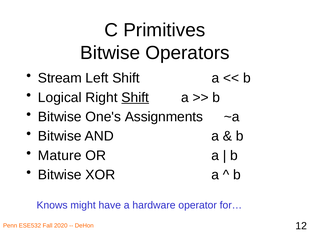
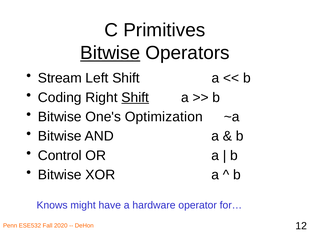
Bitwise underline: none -> present (110, 53)
Logical: Logical -> Coding (60, 97)
Assignments: Assignments -> Optimization (164, 117)
Mature: Mature -> Control (60, 155)
